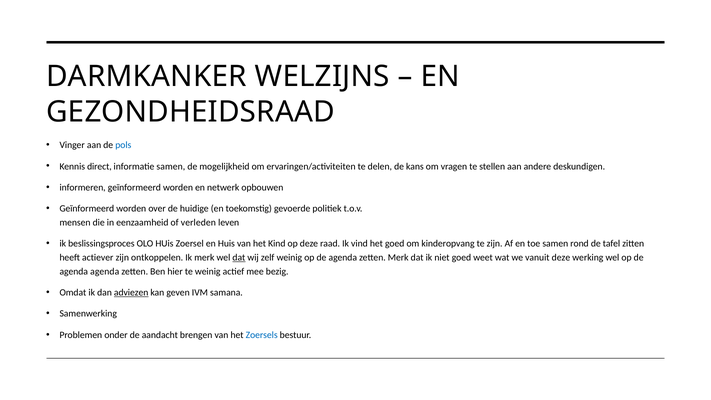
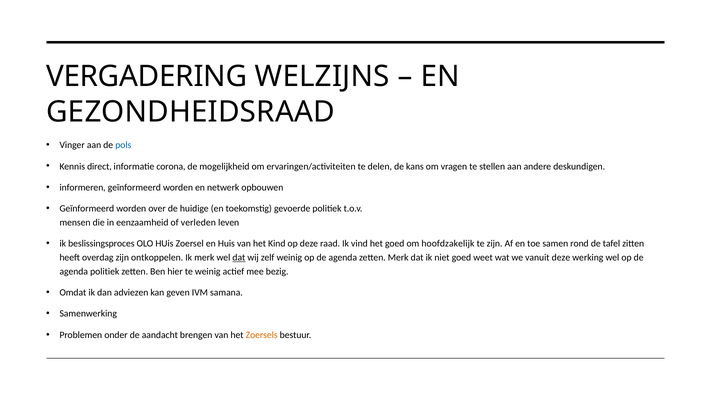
DARMKANKER: DARMKANKER -> VERGADERING (147, 76)
informatie samen: samen -> corona (171, 166)
kinderopvang: kinderopvang -> hoofdzakelijk (448, 244)
actiever: actiever -> overdag (98, 258)
agenda agenda: agenda -> politiek (105, 271)
adviezen underline: present -> none (131, 292)
Zoersels colour: blue -> orange (262, 335)
